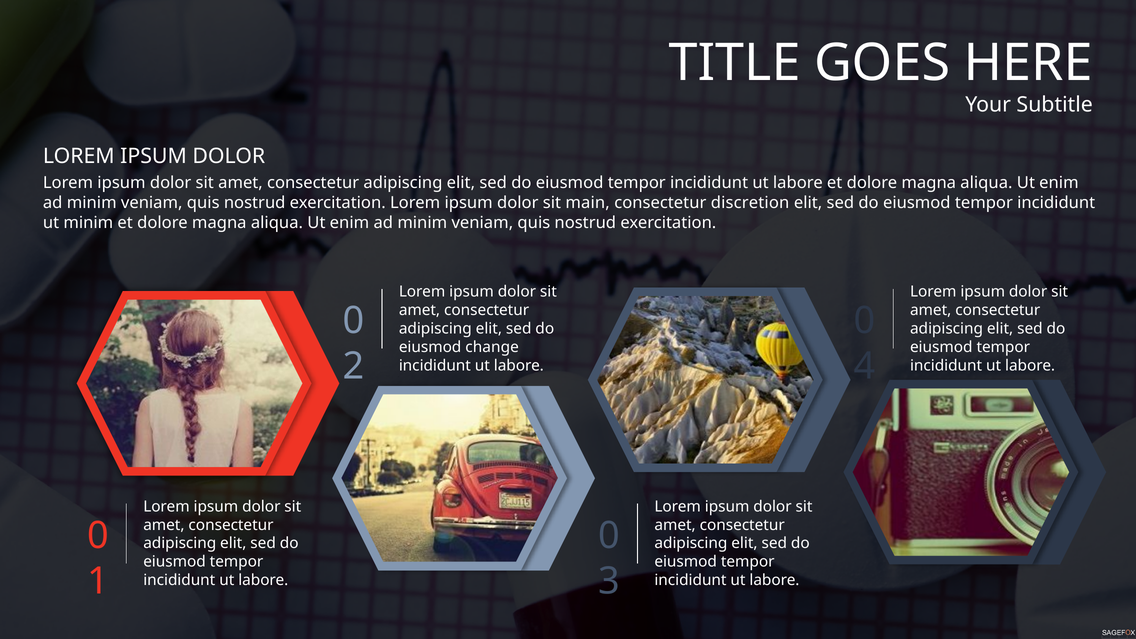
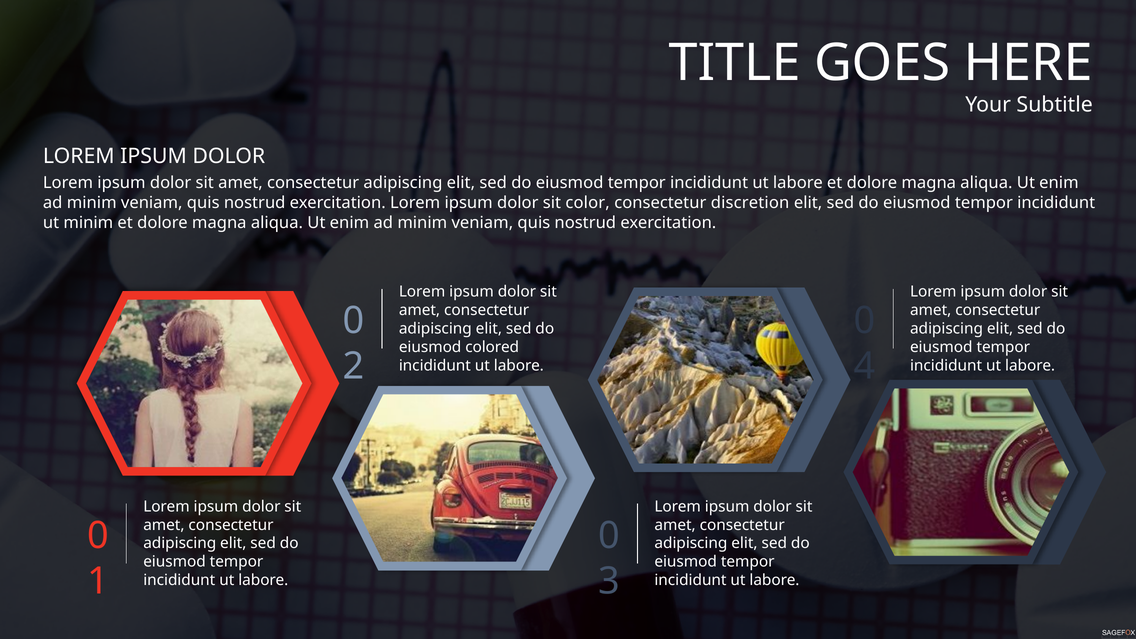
main: main -> color (588, 203)
change: change -> colored (492, 347)
